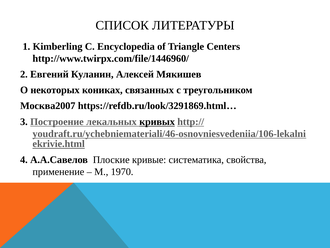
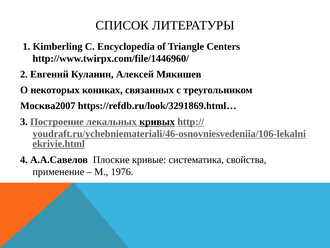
1970: 1970 -> 1976 (122, 171)
